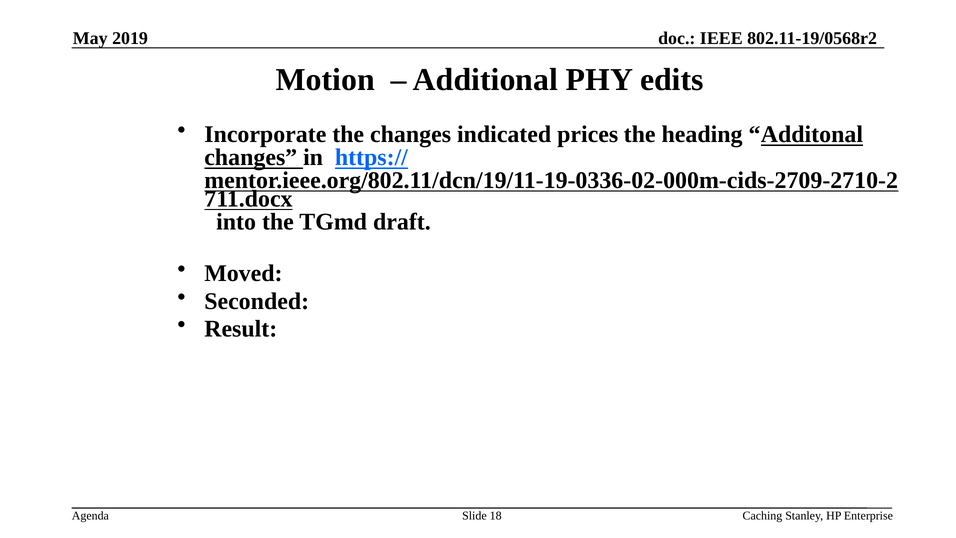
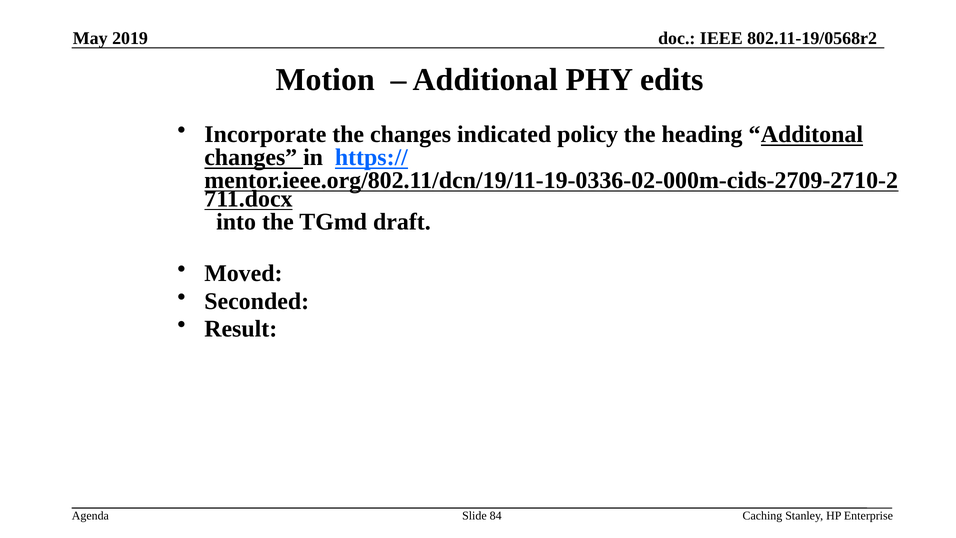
prices: prices -> policy (588, 135)
18: 18 -> 84 (496, 516)
